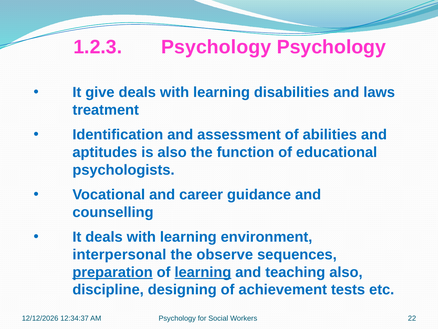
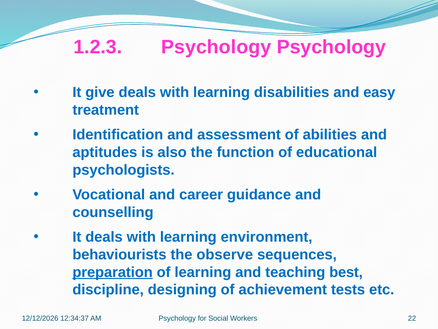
laws: laws -> easy (379, 92)
interpersonal: interpersonal -> behaviourists (119, 254)
learning underline: present -> none (203, 272)
teaching also: also -> best (346, 272)
